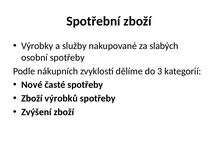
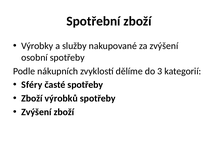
za slabých: slabých -> zvýšení (164, 46)
Nové: Nové -> Sféry (32, 85)
